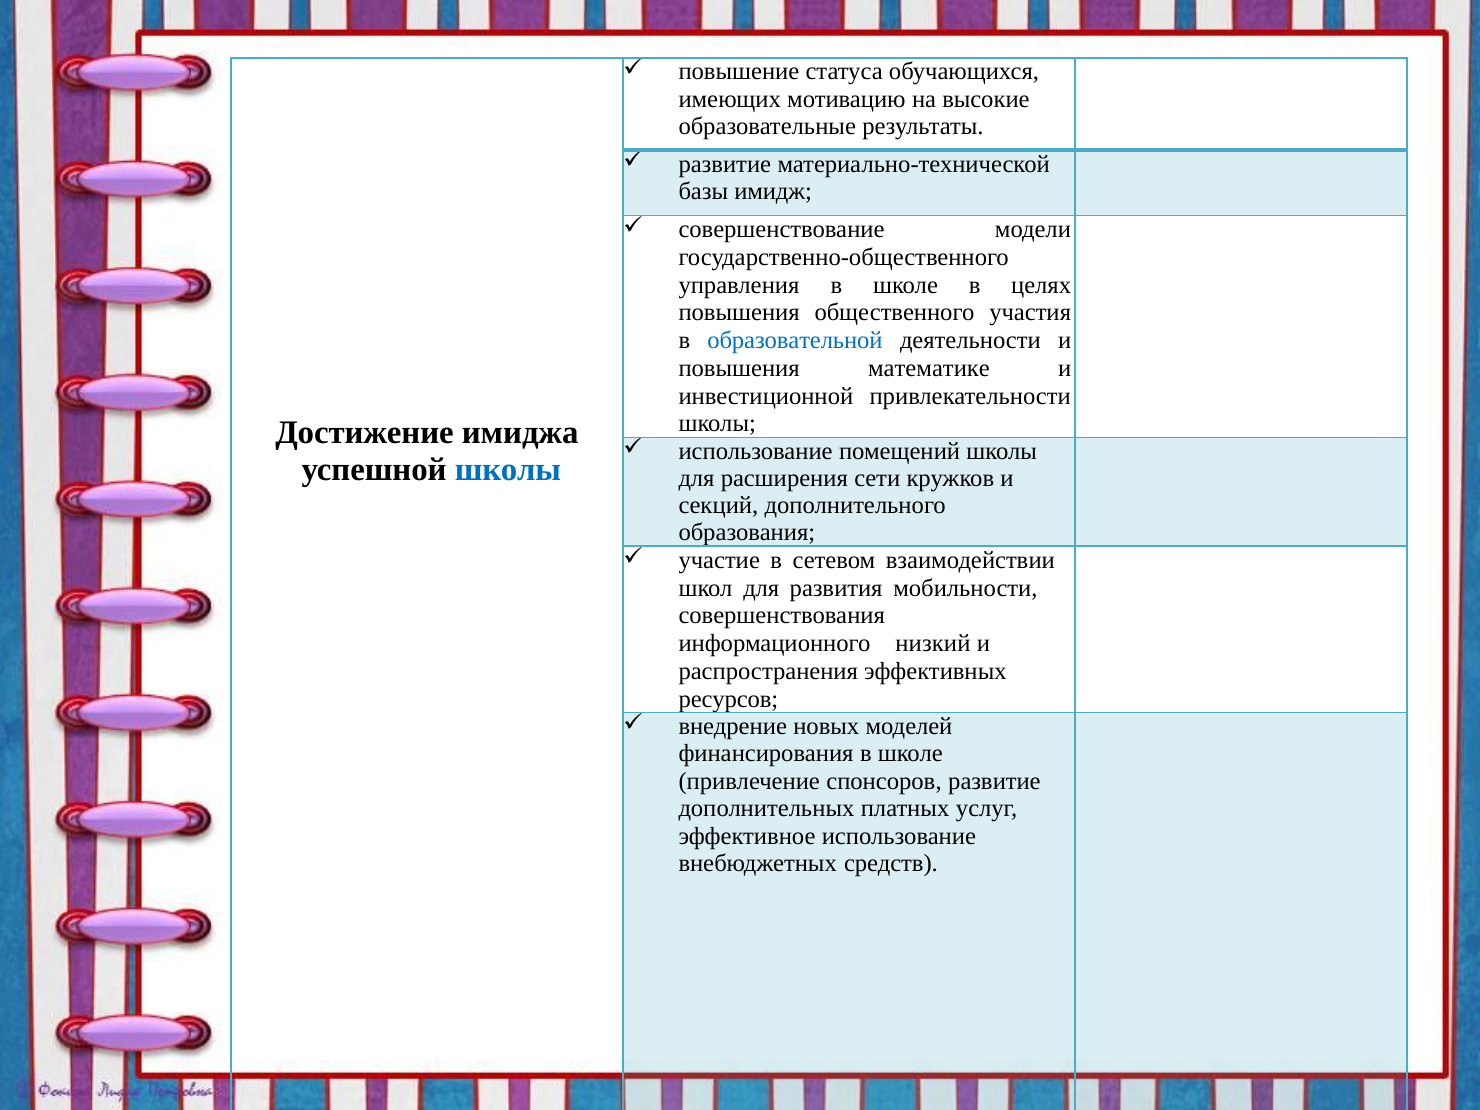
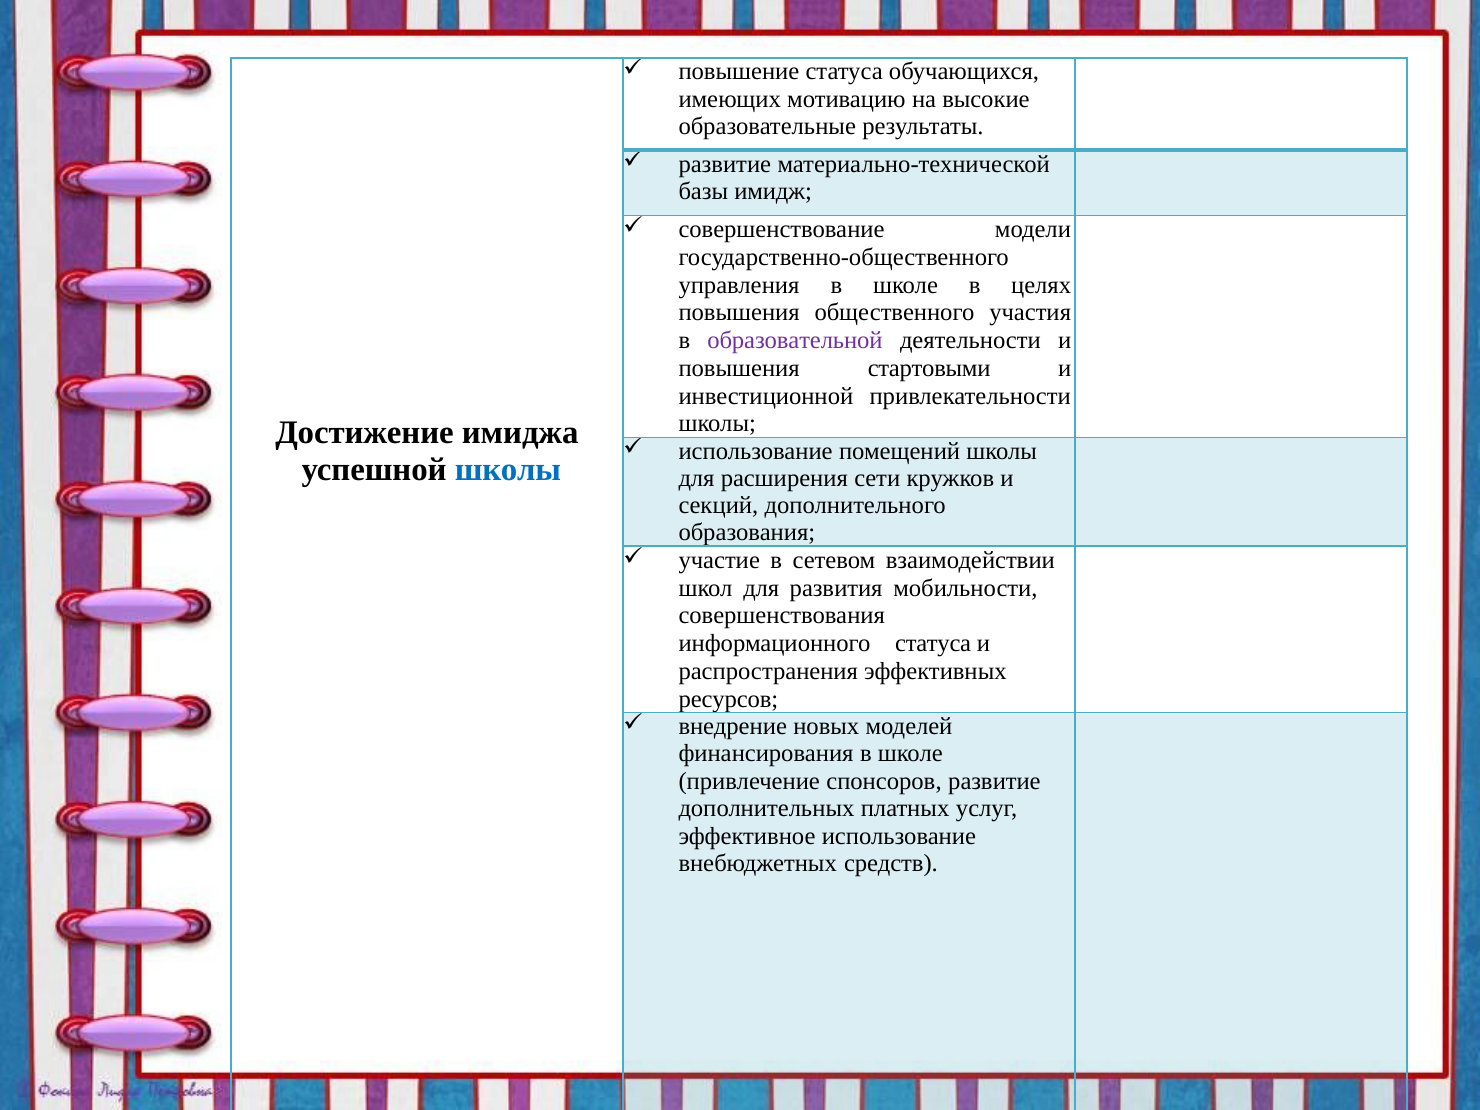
образовательной colour: blue -> purple (795, 341)
математике: математике -> стартовыми (929, 368)
информационного низкий: низкий -> статуса (933, 643)
